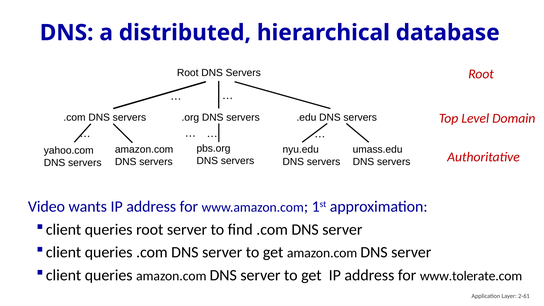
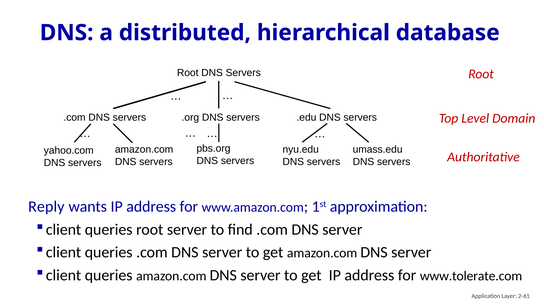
Video: Video -> Reply (46, 207)
